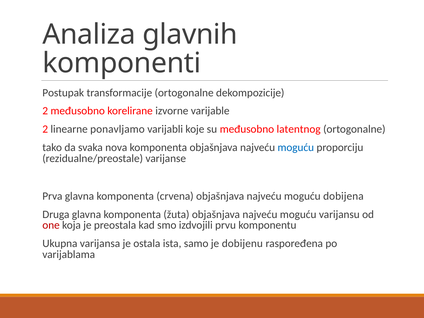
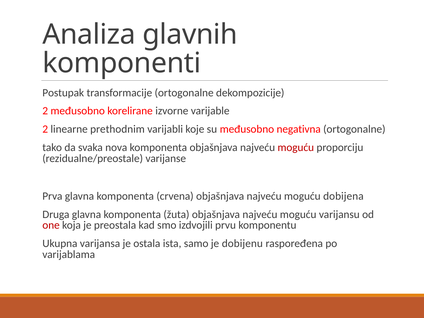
ponavljamo: ponavljamo -> prethodnim (117, 129)
latentnog: latentnog -> negativna (299, 129)
moguću colour: blue -> red (296, 147)
